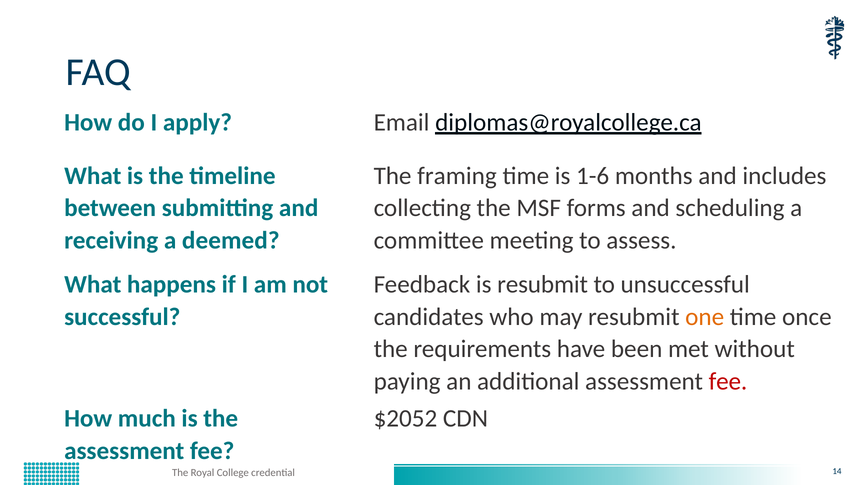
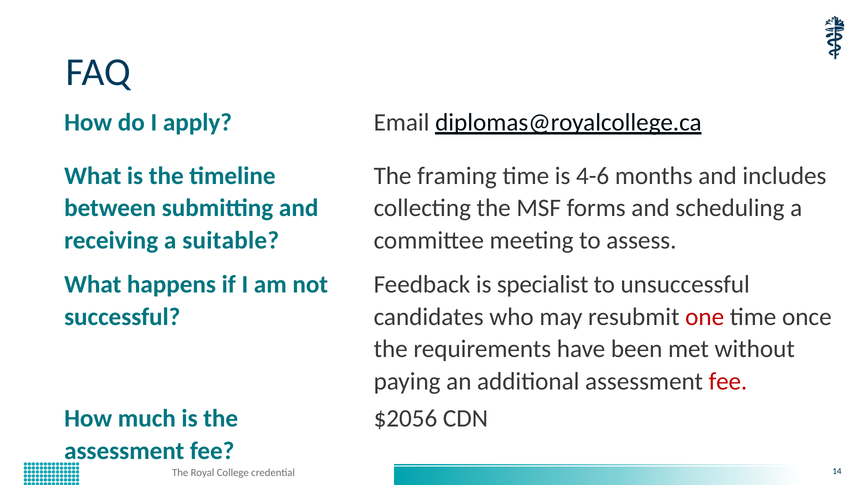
1-6: 1-6 -> 4-6 (593, 176)
deemed: deemed -> suitable (231, 240)
is resubmit: resubmit -> specialist (543, 285)
one colour: orange -> red (705, 317)
$2052: $2052 -> $2056 (405, 419)
